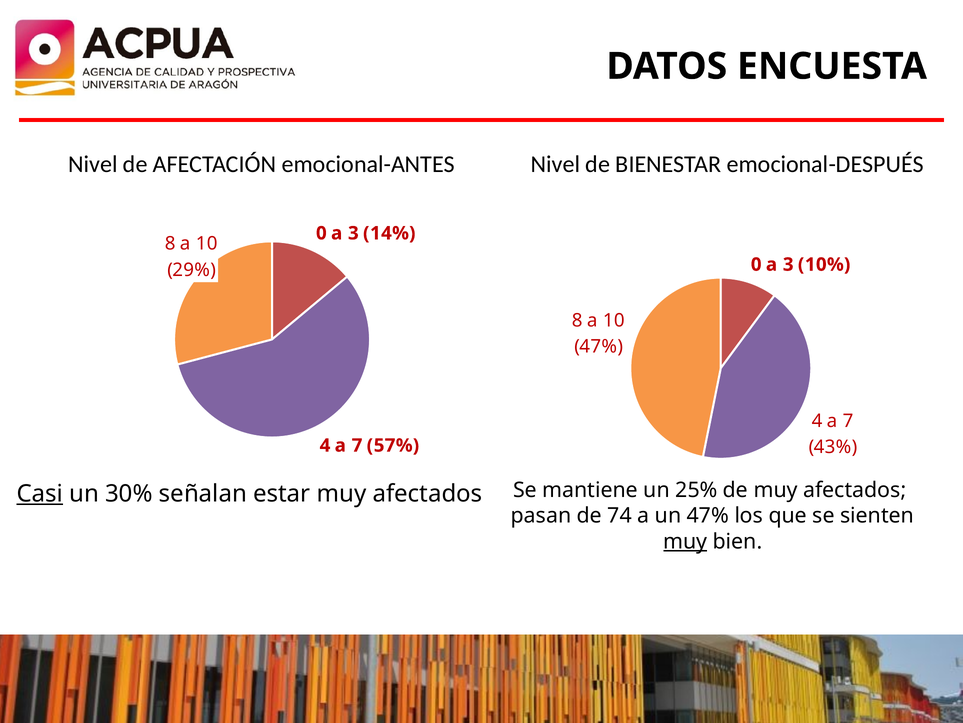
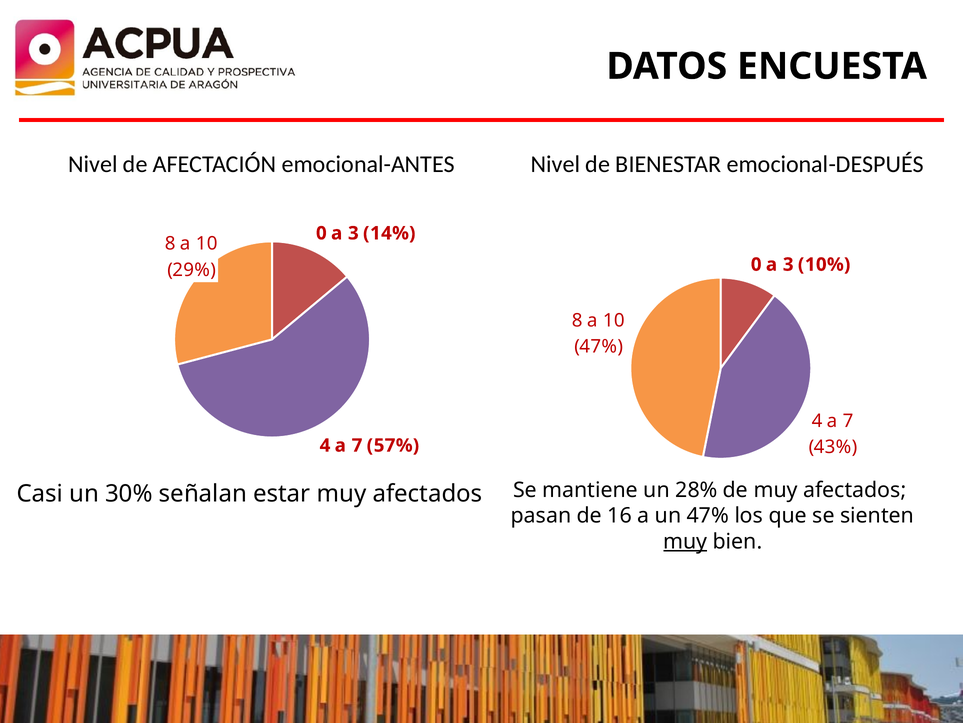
Casi underline: present -> none (40, 493)
25%: 25% -> 28% (696, 490)
74: 74 -> 16 (620, 515)
